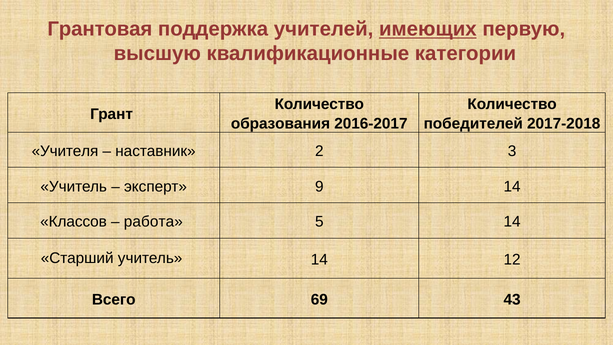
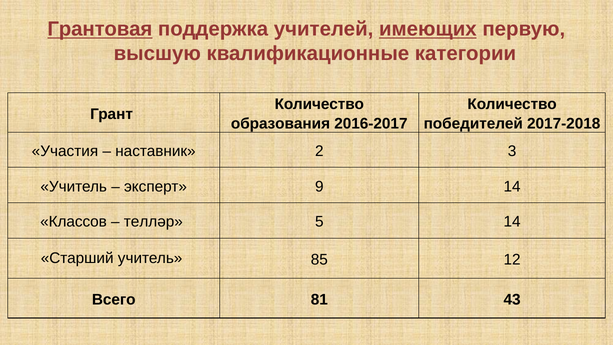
Грантовая underline: none -> present (100, 29)
Учителя: Учителя -> Участия (65, 151)
работа: работа -> телләр (153, 222)
учитель 14: 14 -> 85 (319, 259)
69: 69 -> 81 (319, 299)
